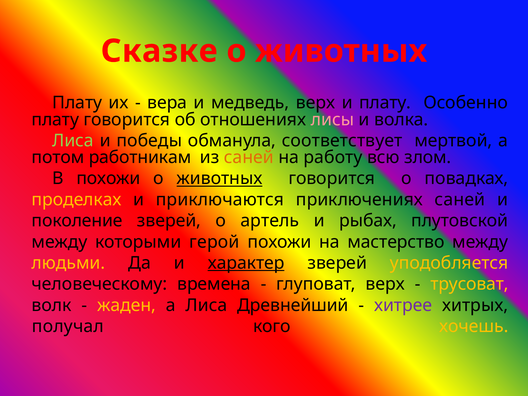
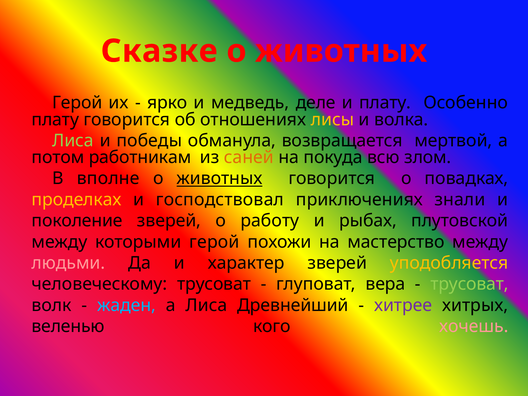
Плату: Плату -> Герой (77, 103)
вера: вера -> ярко (167, 103)
медведь верх: верх -> деле (316, 103)
лисы colour: pink -> yellow (332, 120)
соответствует: соответствует -> возвращается (342, 141)
работу: работу -> покуда (333, 158)
В похожи: похожи -> вполне (108, 179)
приключаются: приключаются -> господствовал (220, 200)
приключениях саней: саней -> знали (460, 200)
артель: артель -> работу (270, 221)
людьми colour: yellow -> pink (68, 263)
характер underline: present -> none (246, 263)
человеческому времена: времена -> трусоват (214, 284)
глуповат верх: верх -> вера (385, 284)
трусоват colour: yellow -> light green (469, 284)
жаден colour: yellow -> light blue (127, 305)
получал: получал -> веленью (68, 326)
хочешь colour: yellow -> pink (474, 326)
